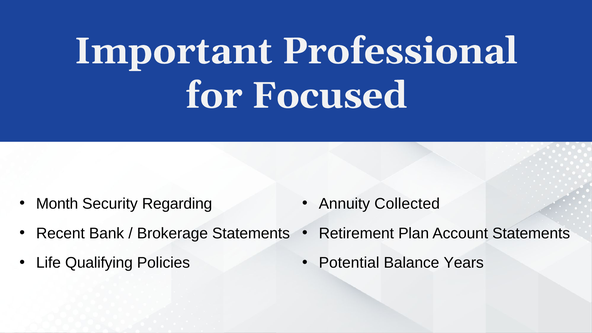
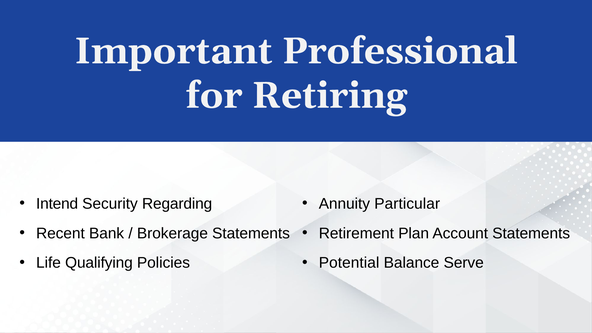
Focused: Focused -> Retiring (330, 96)
Month: Month -> Intend (57, 204)
Collected: Collected -> Particular (407, 204)
Years: Years -> Serve (464, 263)
